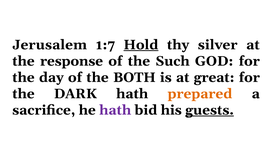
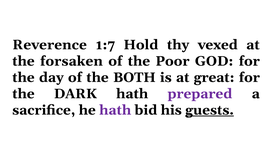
Jerusalem: Jerusalem -> Reverence (50, 45)
Hold underline: present -> none (141, 45)
silver: silver -> vexed (218, 45)
response: response -> forsaken (71, 61)
Such: Such -> Poor (172, 61)
prepared colour: orange -> purple (200, 94)
